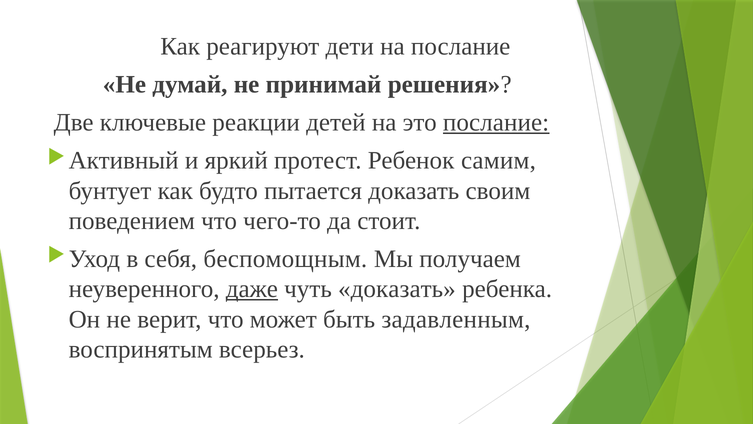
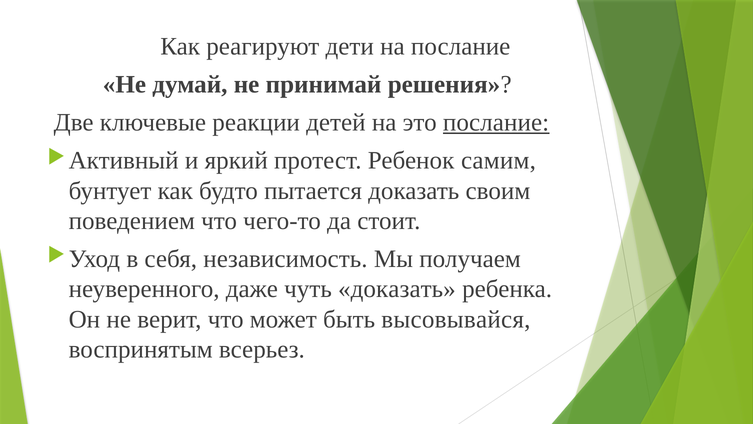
беспомощным: беспомощным -> независимость (285, 259)
даже underline: present -> none (252, 289)
задавленным: задавленным -> высовывайся (456, 319)
